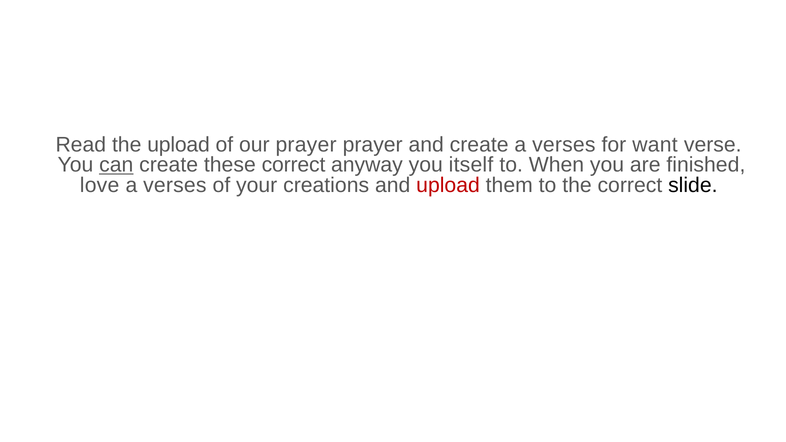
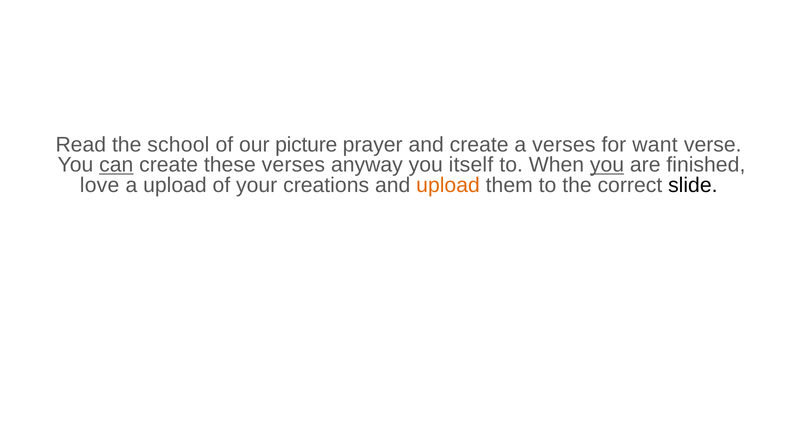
the upload: upload -> school (178, 145)
our prayer: prayer -> picture (306, 145)
these correct: correct -> verses (293, 165)
you underline: none -> present (607, 165)
verses: verses -> upload (175, 185)
upload colour: red -> orange (448, 185)
